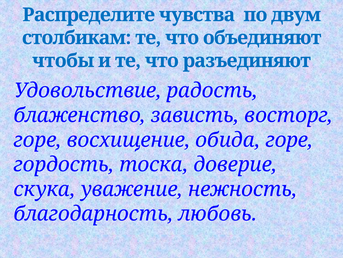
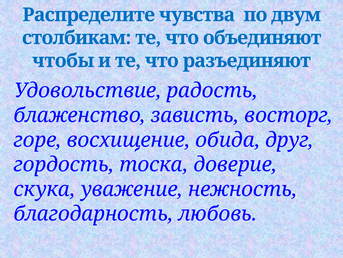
обида горе: горе -> друг (289, 140)
